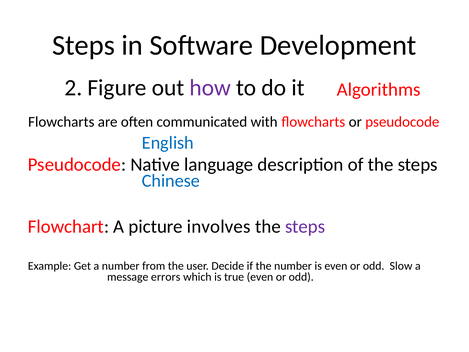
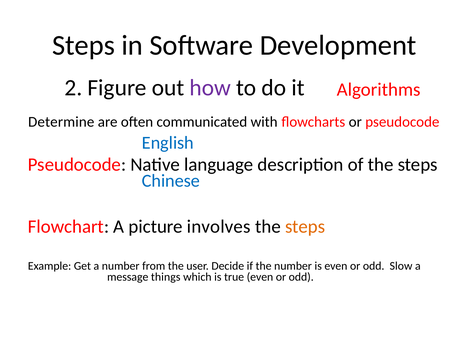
Flowcharts: Flowcharts -> Determine (61, 122)
steps colour: purple -> orange (305, 226)
errors: errors -> things (166, 277)
